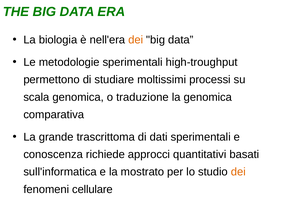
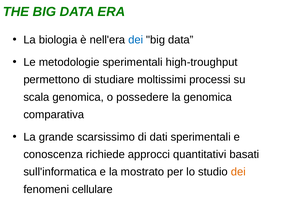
dei colour: orange -> blue (136, 40)
traduzione: traduzione -> possedere (142, 97)
trascrittoma: trascrittoma -> scarsissimo (106, 136)
